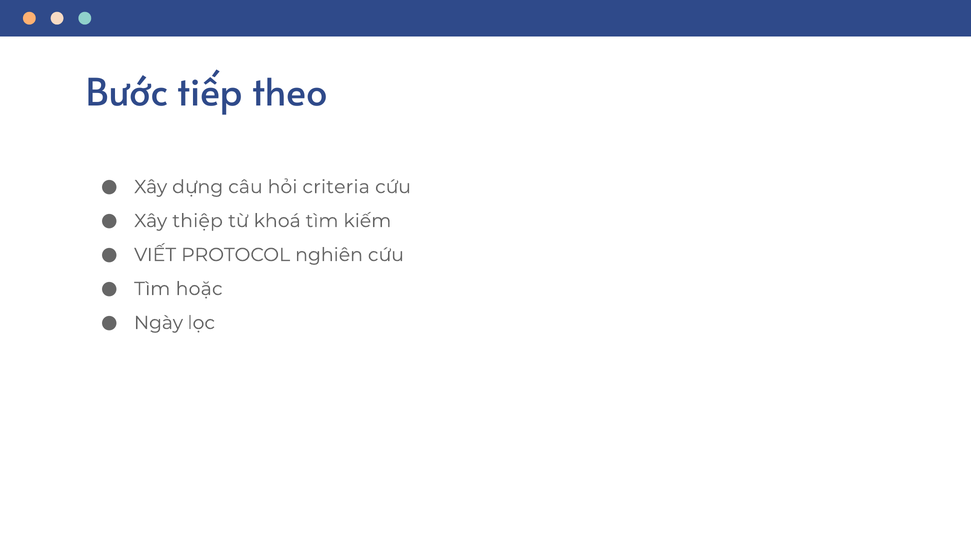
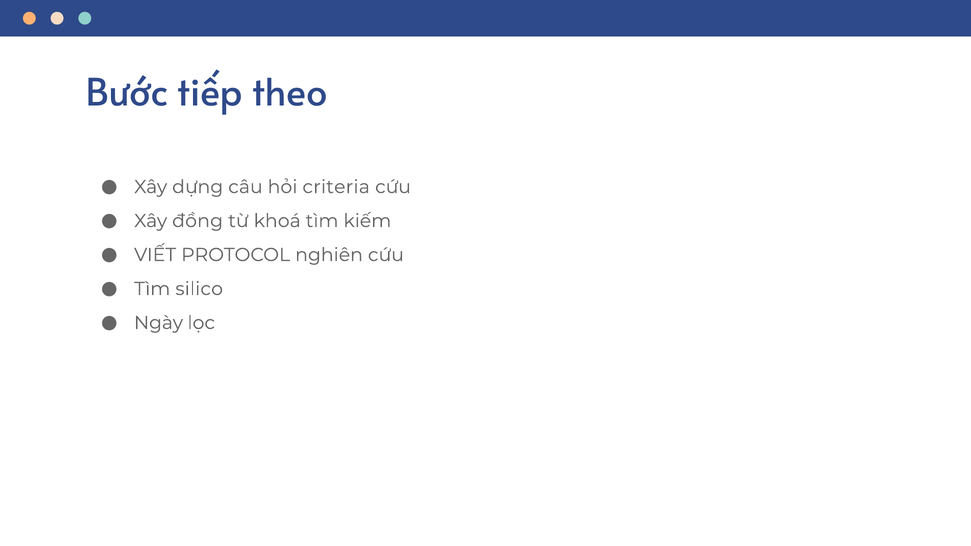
thiệp: thiệp -> đồng (198, 221)
hoặc: hoặc -> silico (199, 289)
